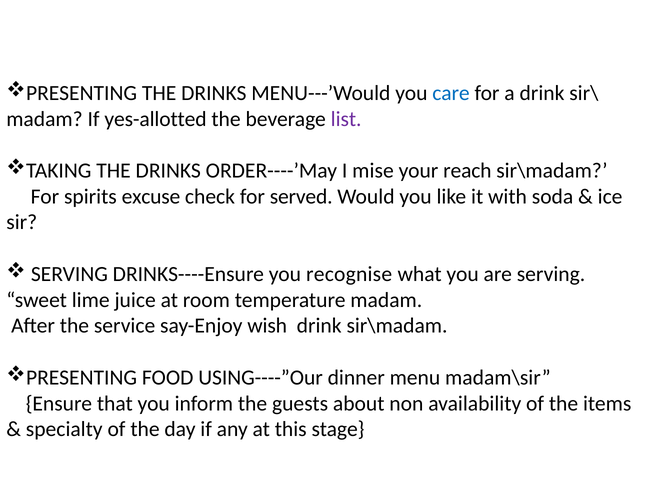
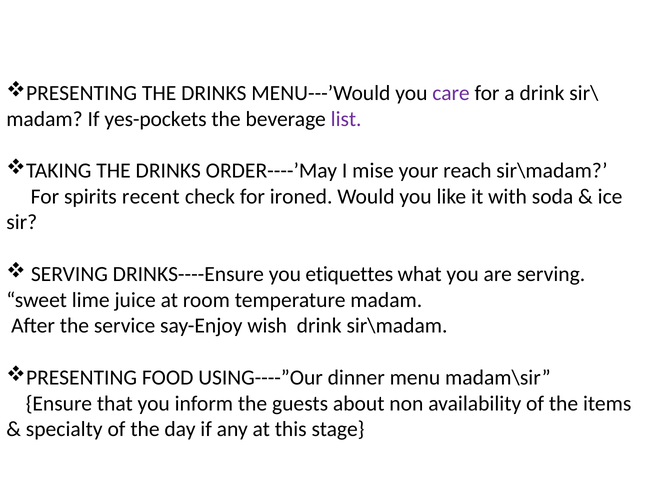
care colour: blue -> purple (451, 93)
yes-allotted: yes-allotted -> yes-pockets (156, 119)
excuse: excuse -> recent (151, 197)
served: served -> ironed (301, 197)
recognise: recognise -> etiquettes (349, 274)
